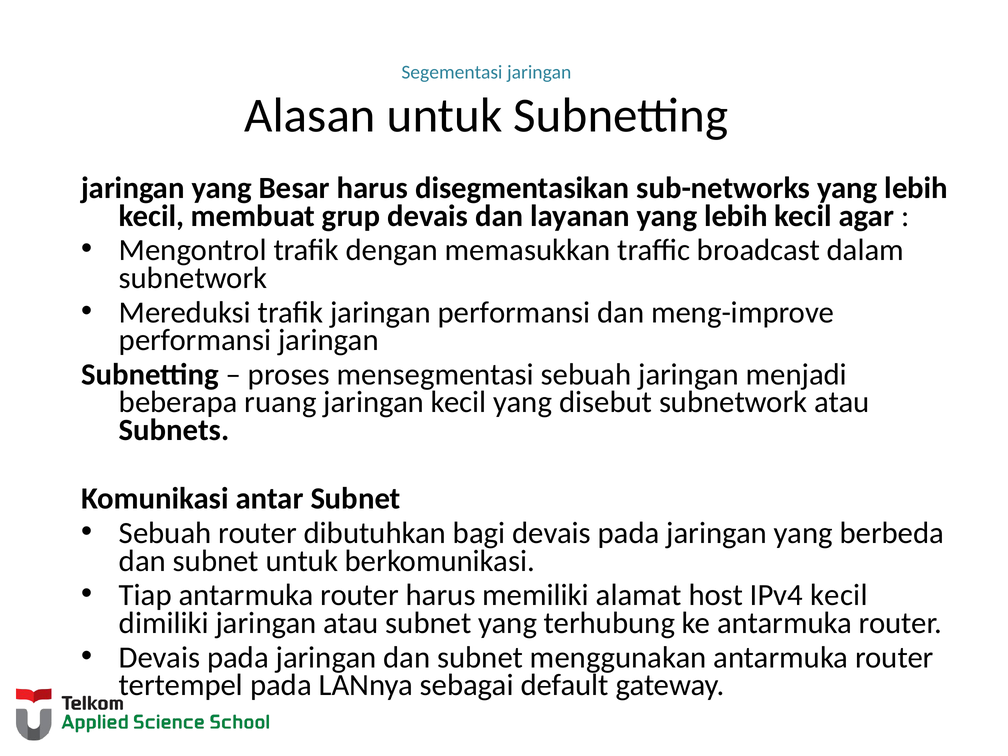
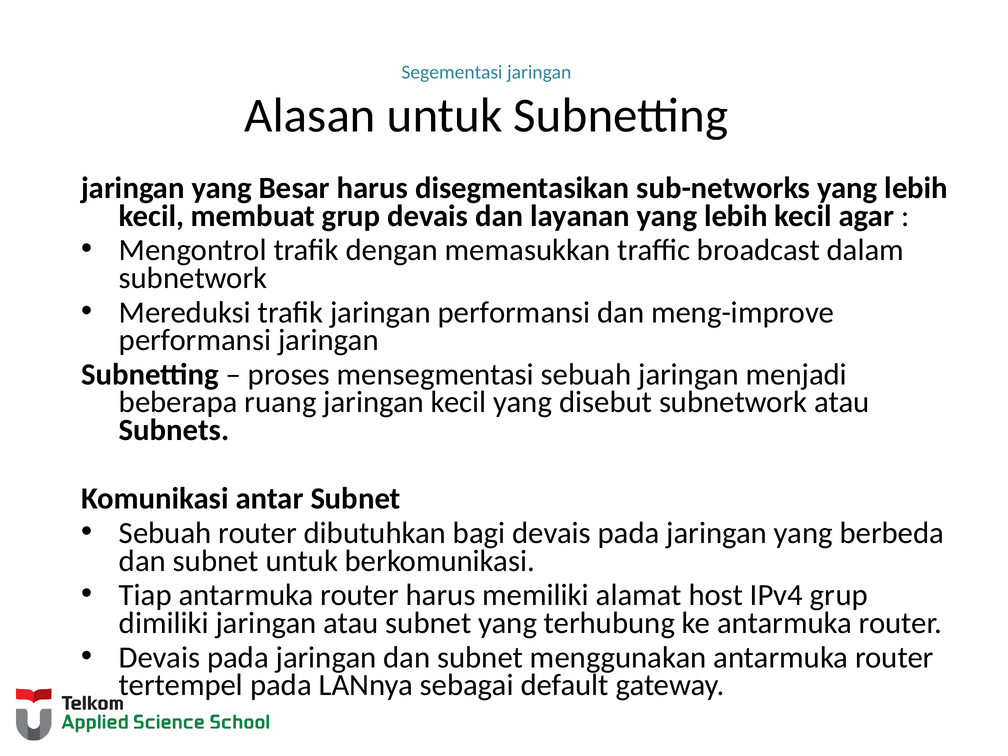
IPv4 kecil: kecil -> grup (839, 595)
